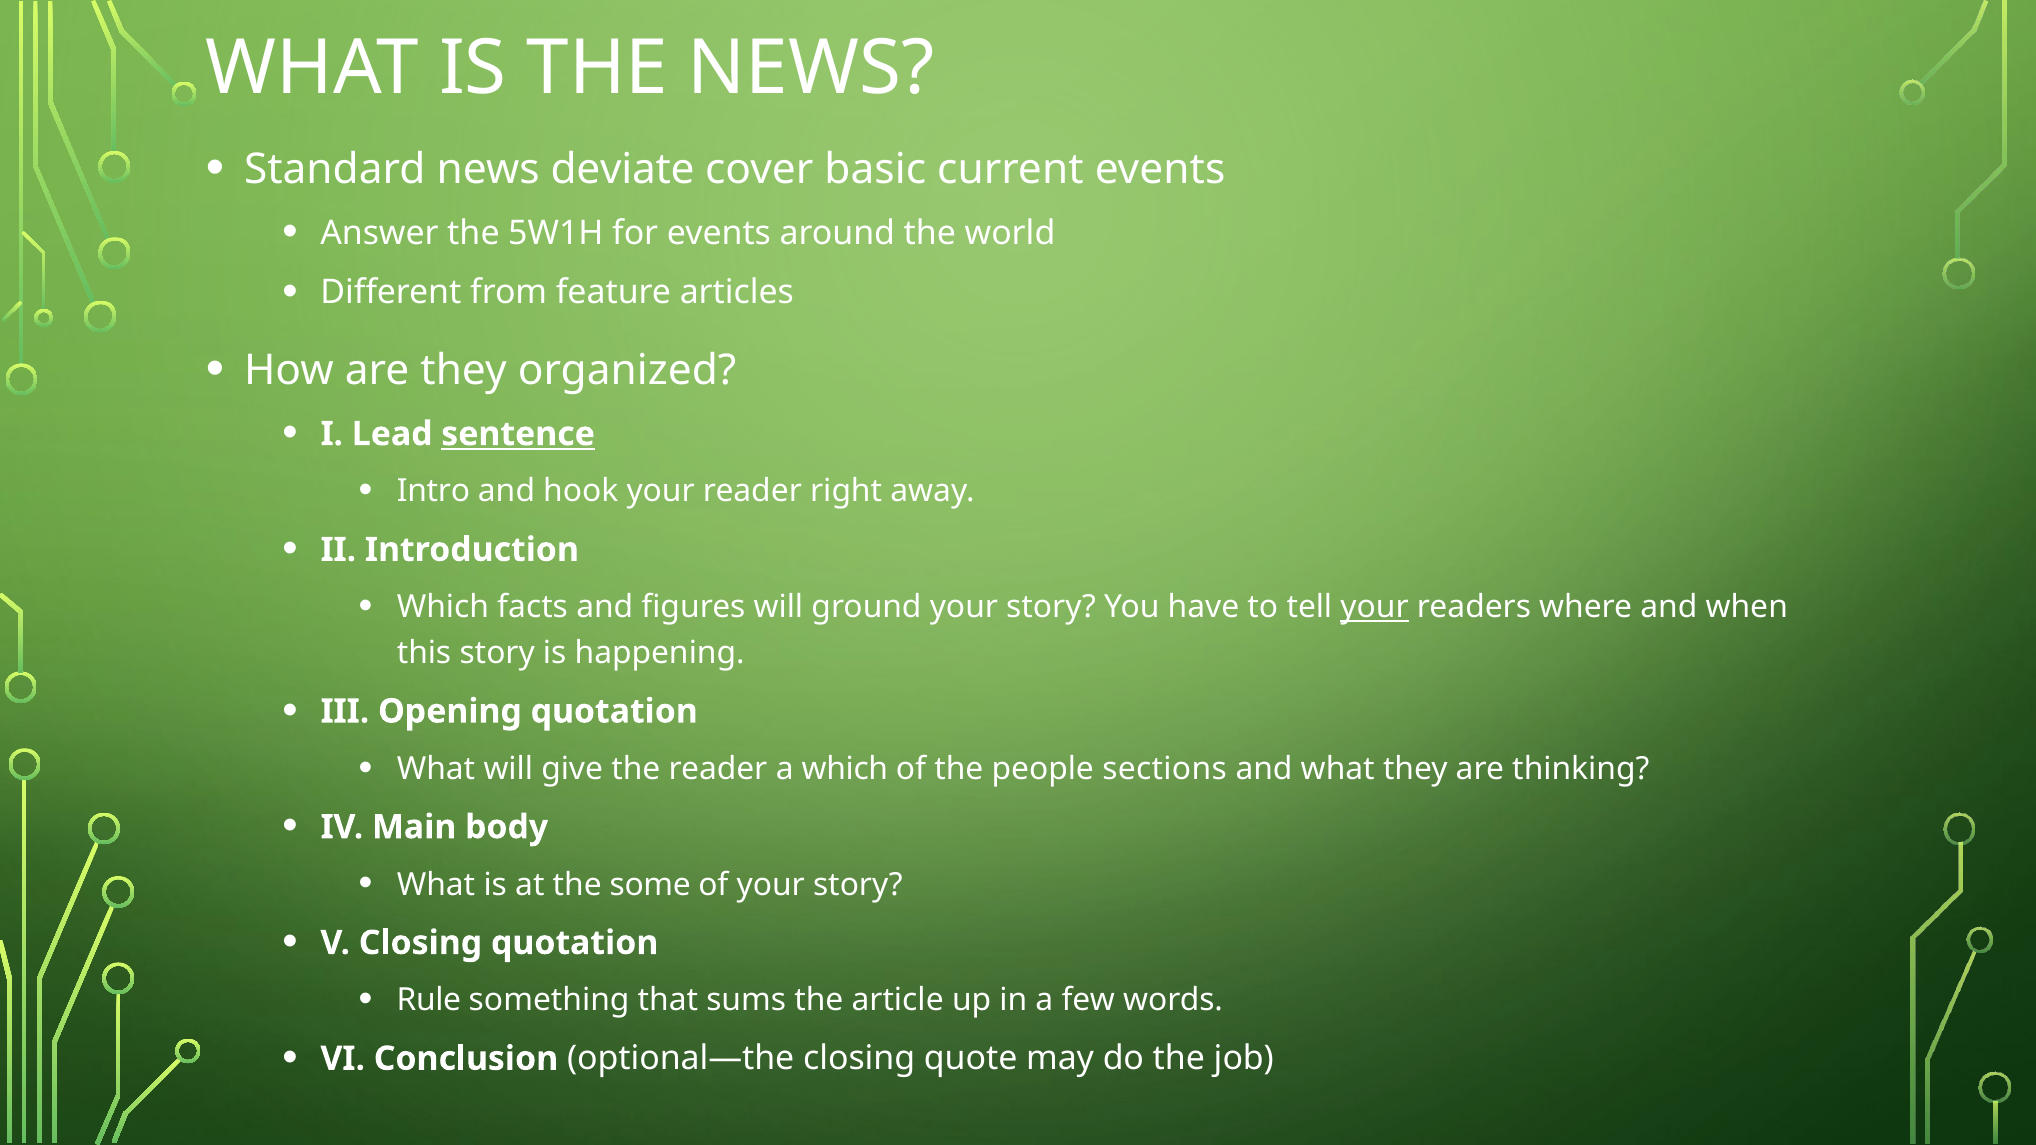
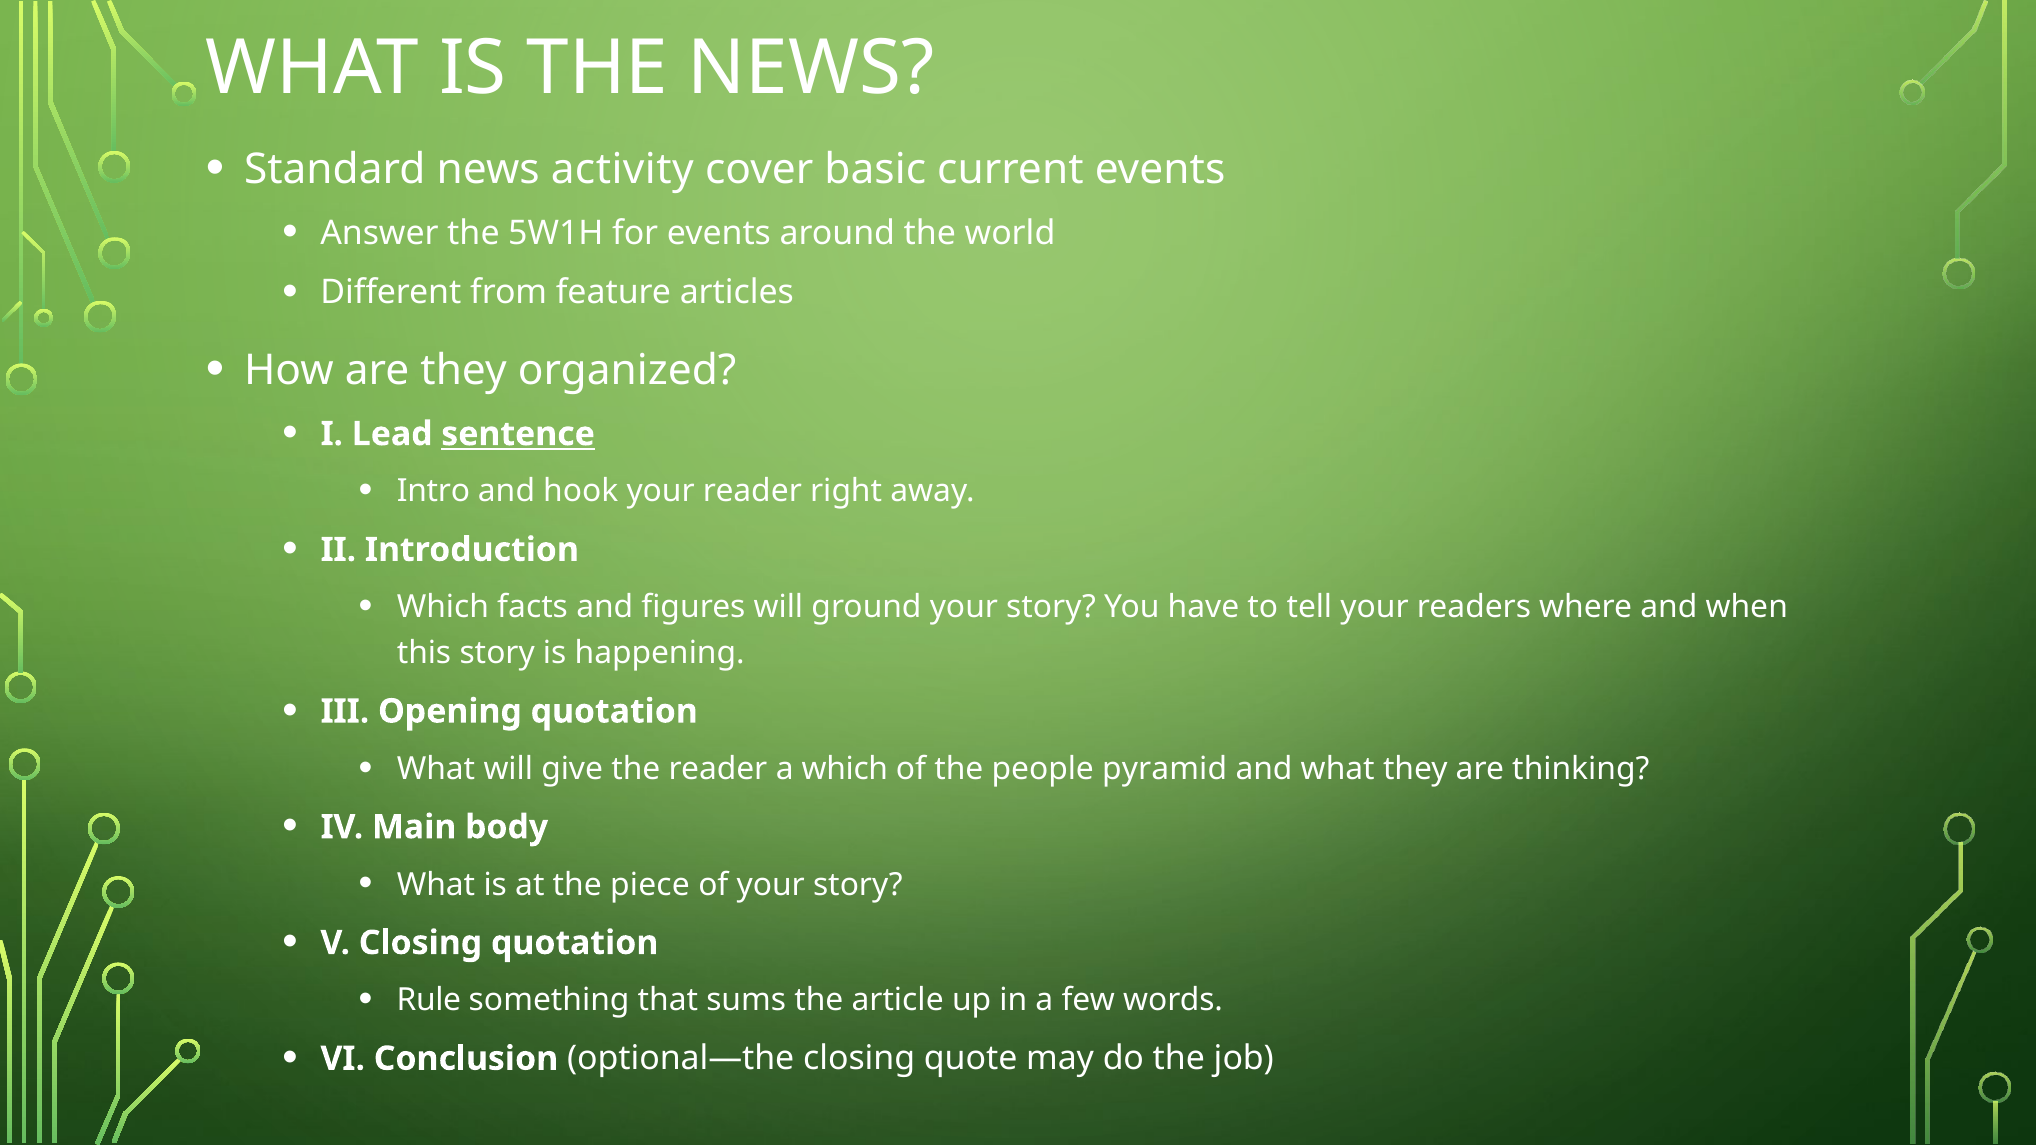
deviate: deviate -> activity (622, 169)
your underline: present -> none (1375, 607)
sections: sections -> pyramid (1165, 769)
some: some -> piece (650, 885)
